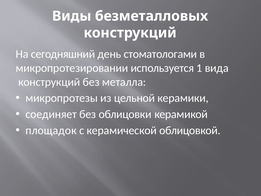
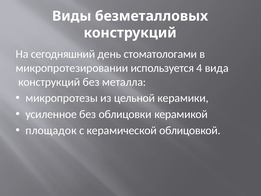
1: 1 -> 4 (199, 68)
соединяет: соединяет -> усиленное (51, 114)
